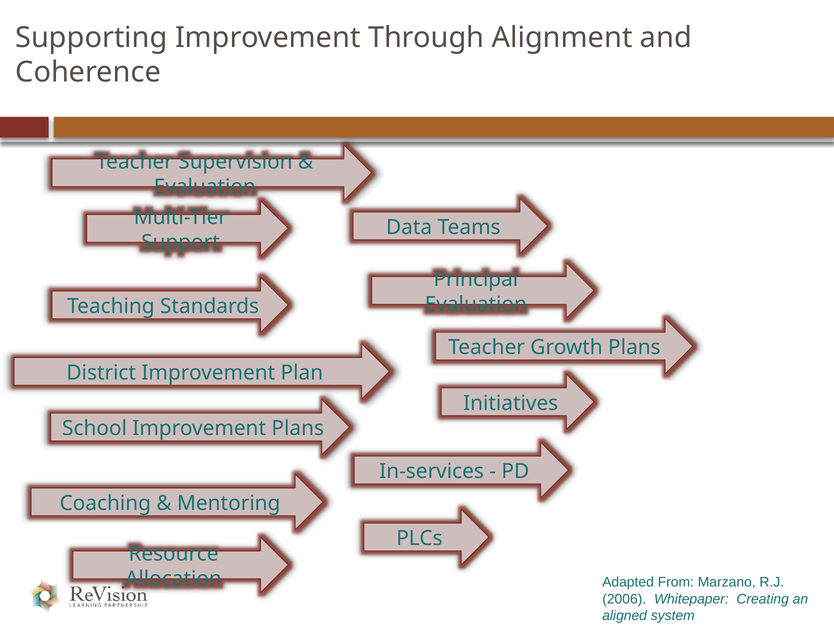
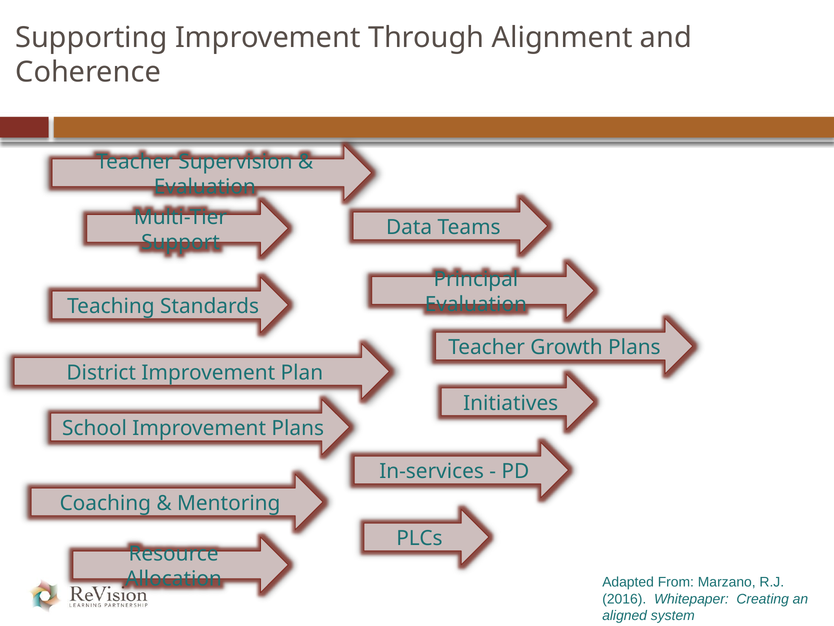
2006: 2006 -> 2016 (624, 599)
